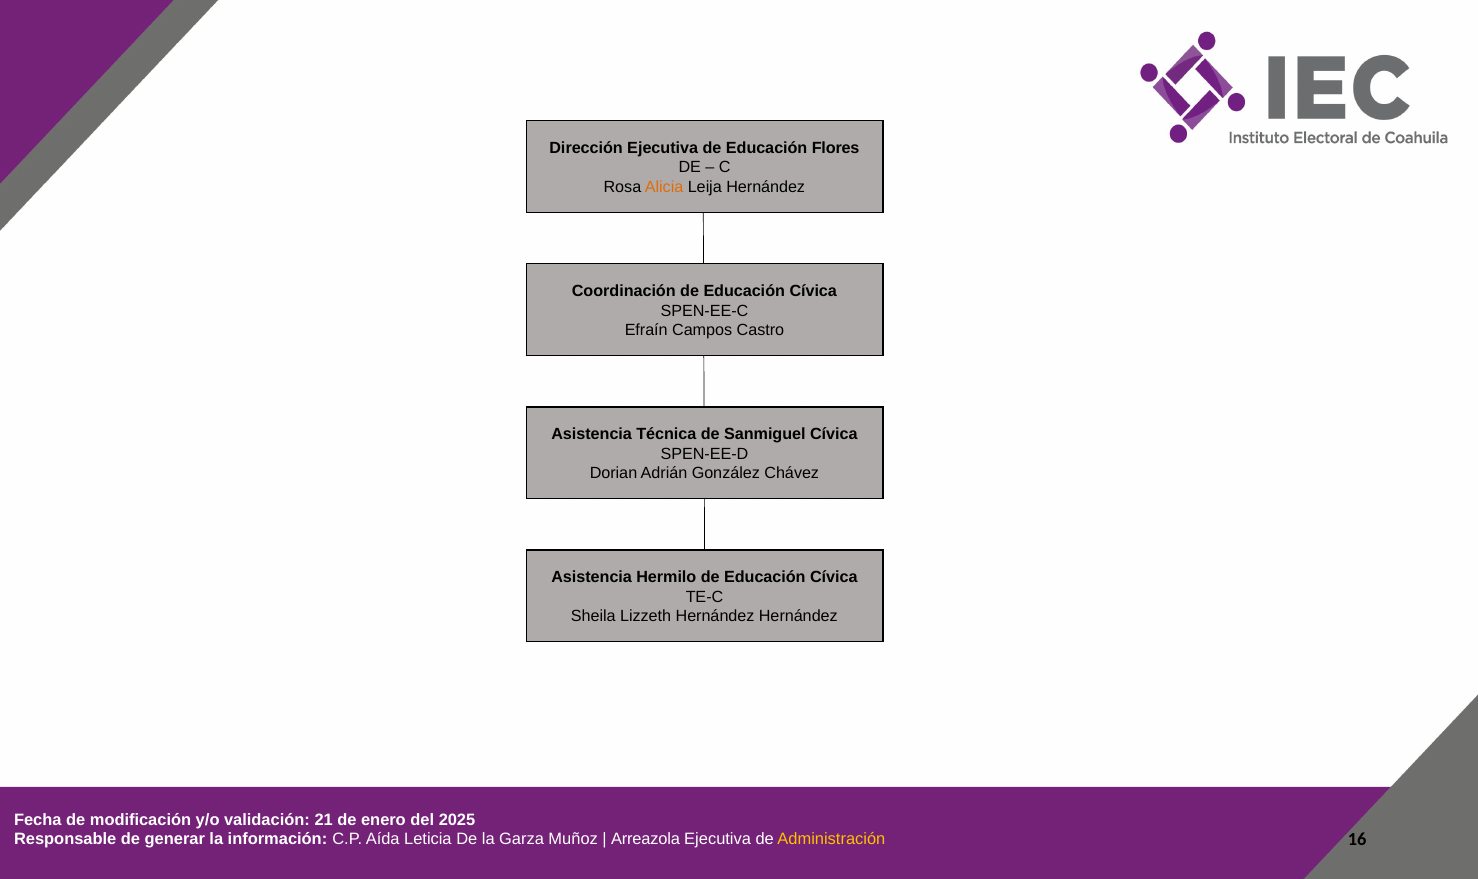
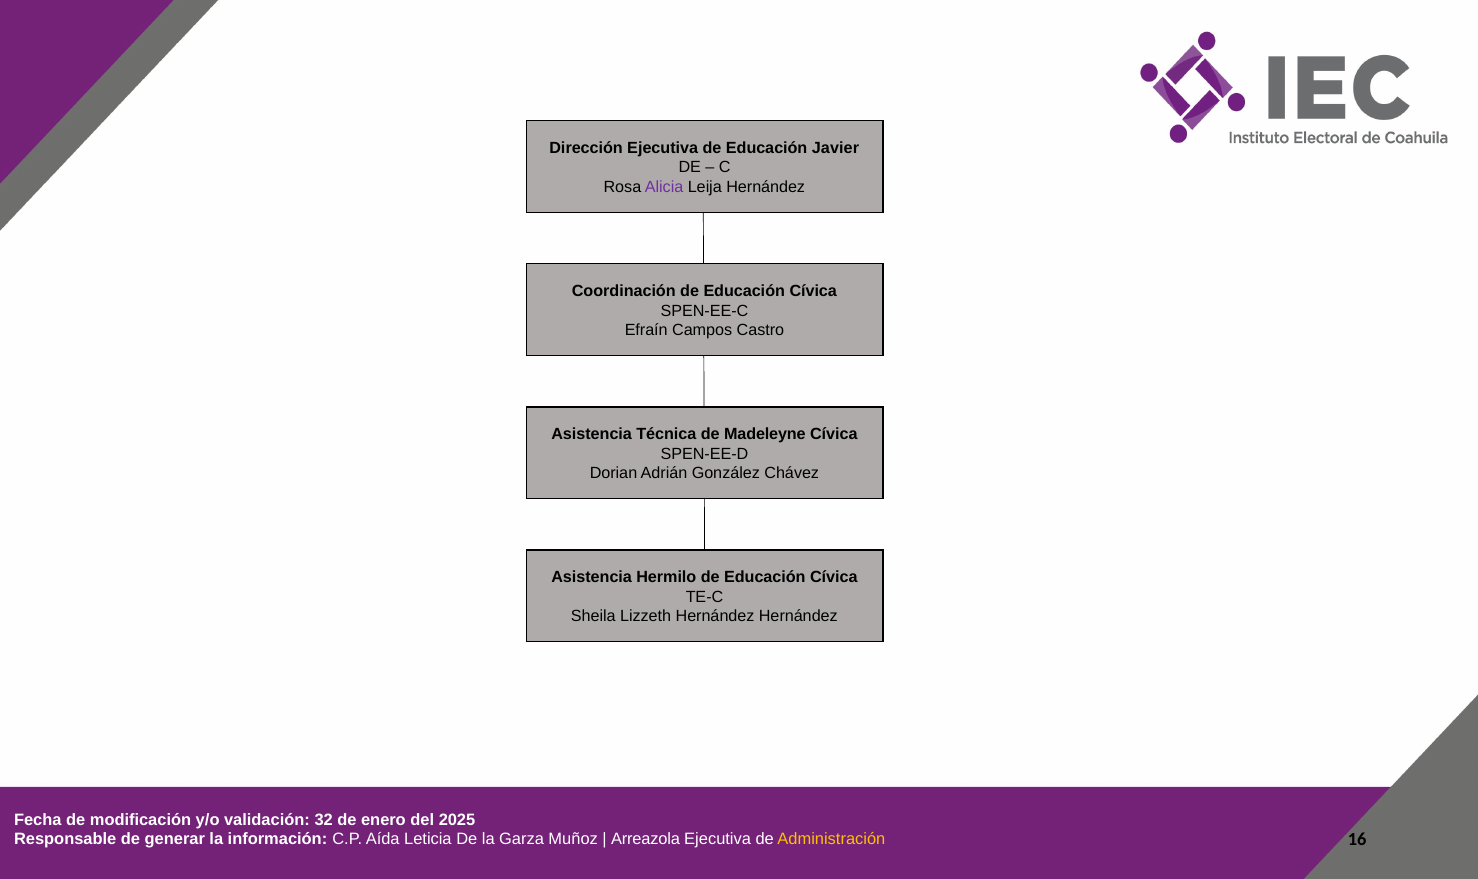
Flores: Flores -> Javier (835, 148)
Alicia colour: orange -> purple (664, 187)
Sanmiguel: Sanmiguel -> Madeleyne (765, 434)
21: 21 -> 32 (324, 820)
